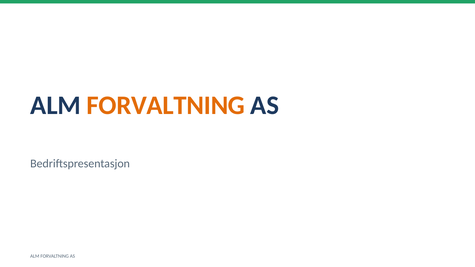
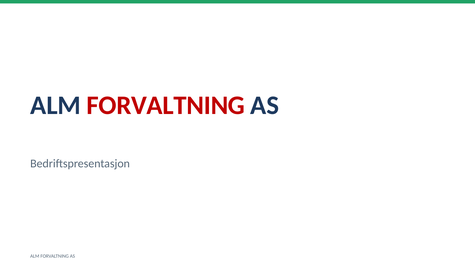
FORVALTNING colour: orange -> red (166, 105)
